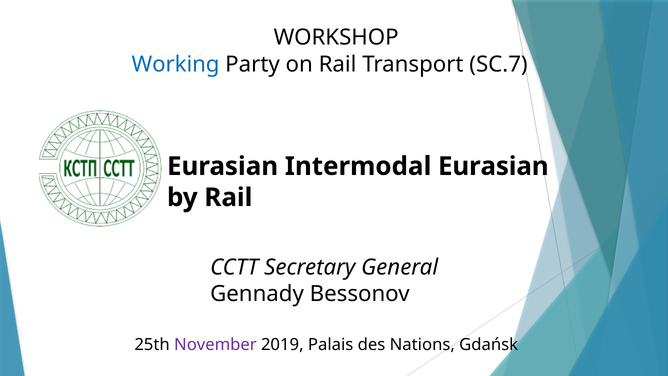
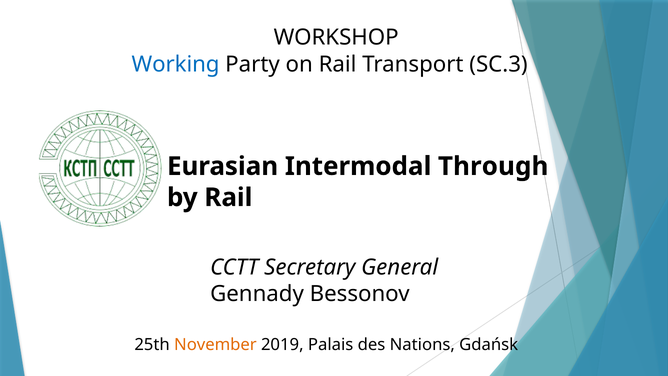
SC.7: SC.7 -> SC.3 (499, 64)
Intermodal Eurasian: Eurasian -> Through (493, 166)
November colour: purple -> orange (215, 345)
